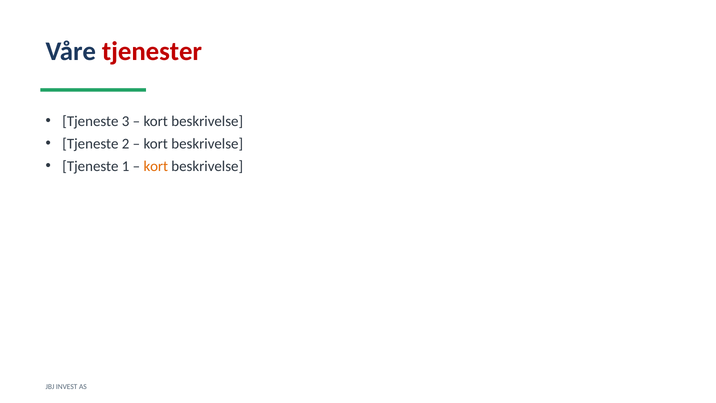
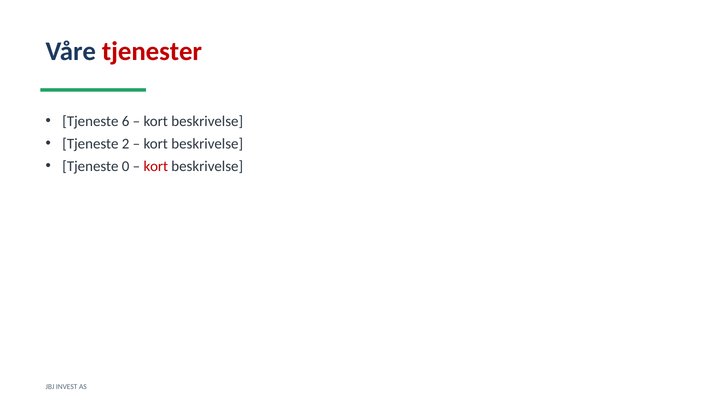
3: 3 -> 6 (126, 121)
1: 1 -> 0 (126, 166)
kort colour: orange -> red (156, 166)
